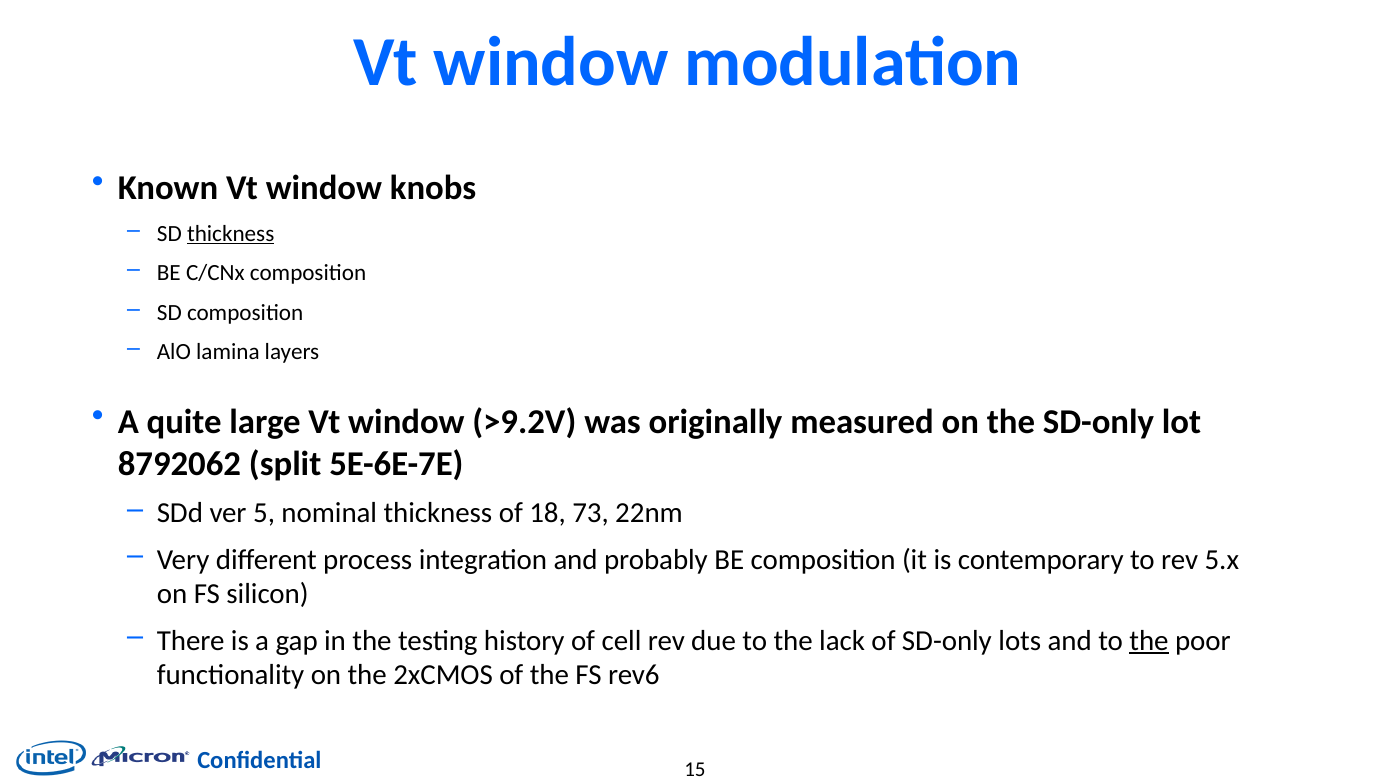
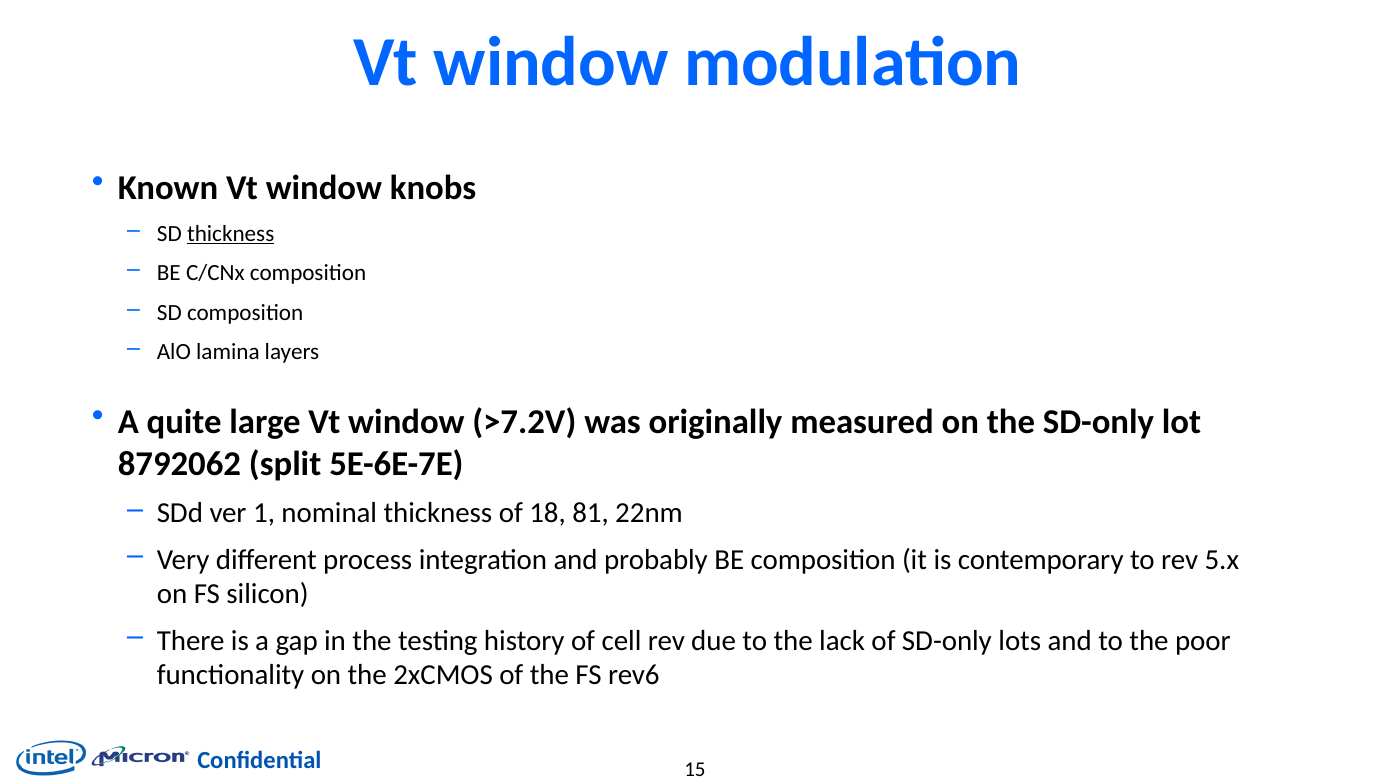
>9.2V: >9.2V -> >7.2V (524, 422)
5: 5 -> 1 (264, 513)
73: 73 -> 81 (591, 513)
the underline: present -> none (1149, 641)
